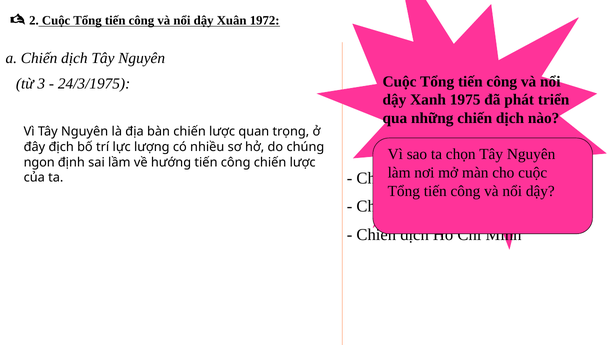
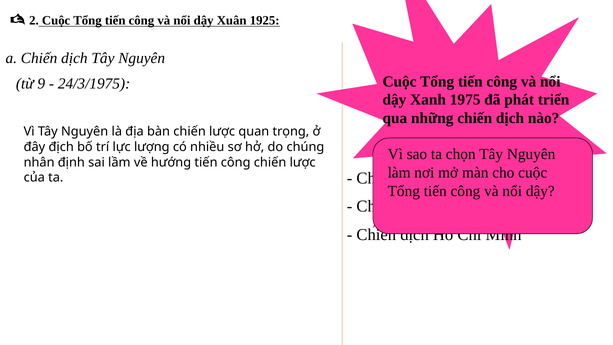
1972: 1972 -> 1925 (265, 20)
3: 3 -> 9 (41, 84)
ngọn: ngọn -> nhân (39, 162)
